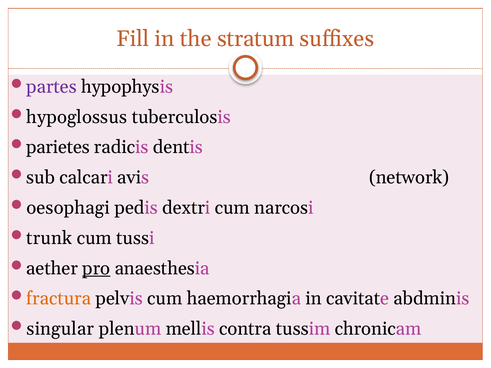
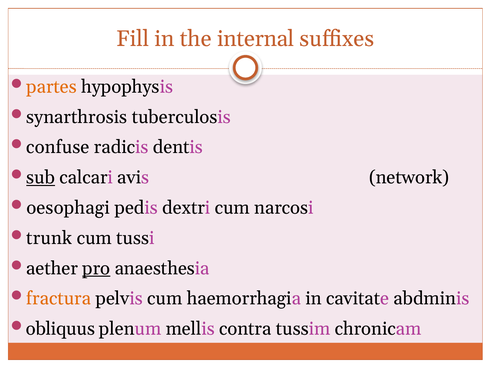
stratum: stratum -> internal (256, 39)
partes colour: purple -> orange (51, 87)
hypoglossus: hypoglossus -> synarthrosis (77, 117)
parietes: parietes -> confuse (58, 147)
sub underline: none -> present (41, 178)
singular: singular -> obliquus (61, 329)
